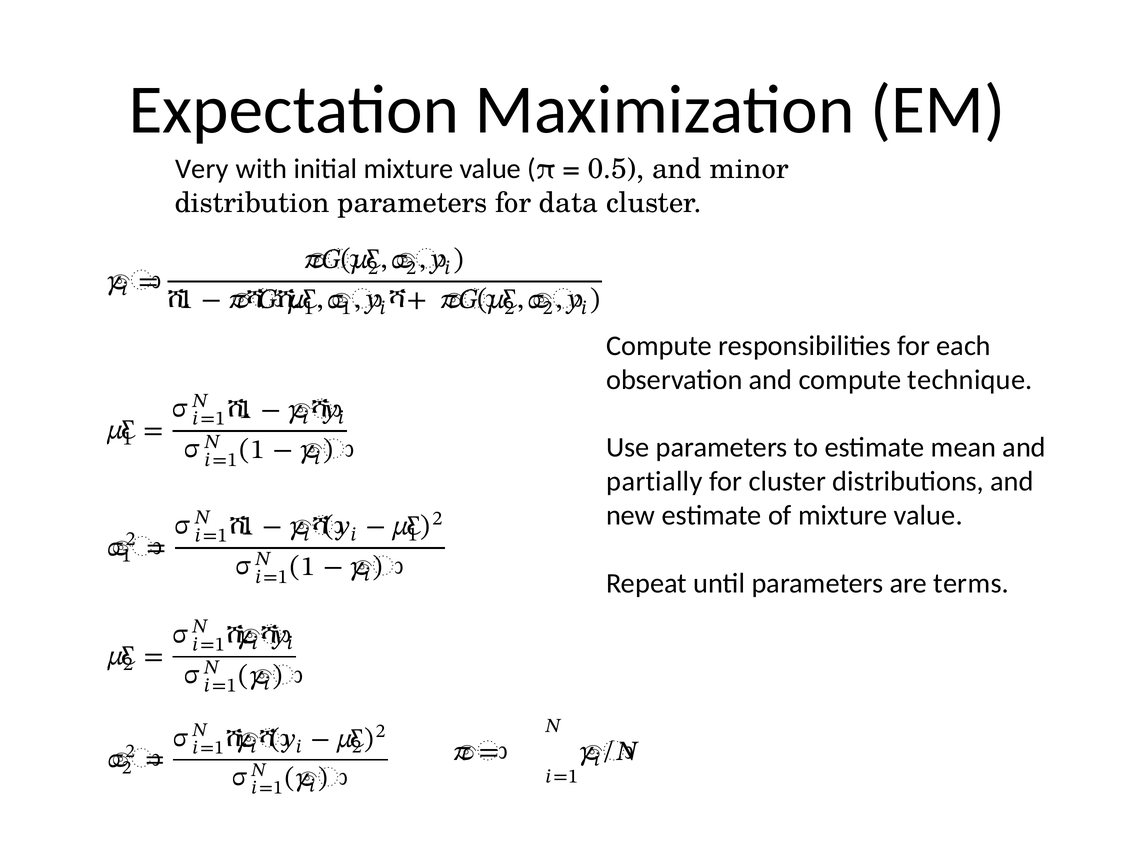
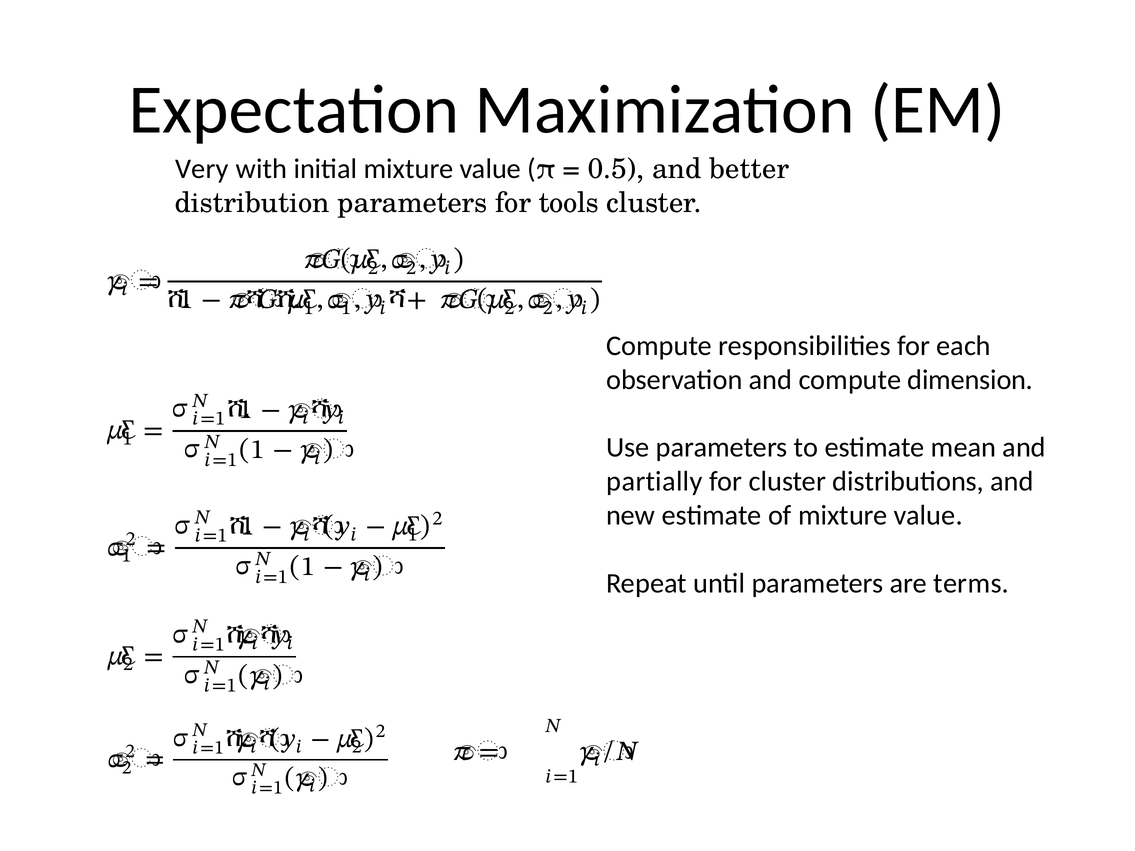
minor: minor -> better (749, 169)
data: data -> tools (569, 203)
technique: technique -> dimension (970, 380)
